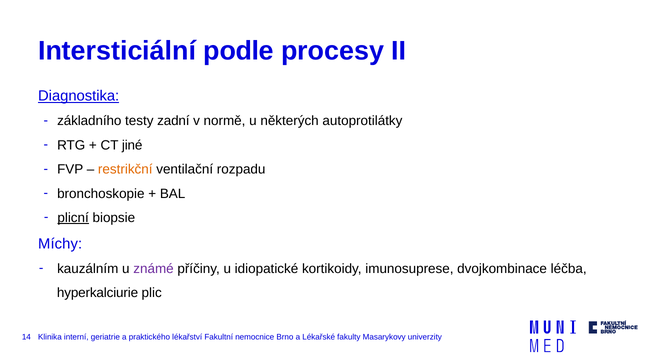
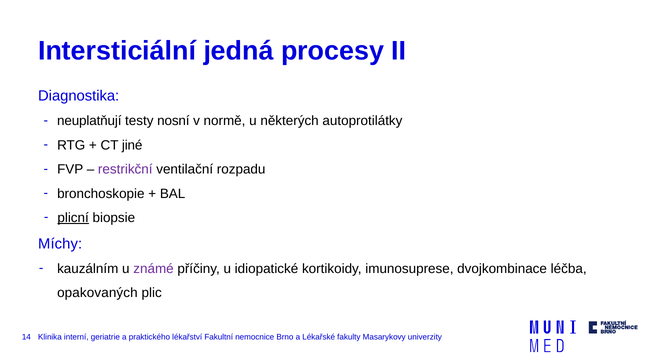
podle: podle -> jedná (239, 51)
Diagnostika underline: present -> none (79, 96)
základního: základního -> neuplatňují (89, 121)
zadní: zadní -> nosní (173, 121)
restrikční colour: orange -> purple (125, 169)
hyperkalciurie: hyperkalciurie -> opakovaných (97, 293)
